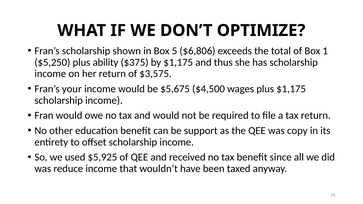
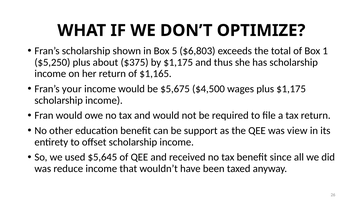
$6,806: $6,806 -> $6,803 (197, 51)
ability: ability -> about (105, 62)
$3,575: $3,575 -> $1,165 (156, 74)
copy: copy -> view (297, 131)
$5,925: $5,925 -> $5,645 (102, 157)
